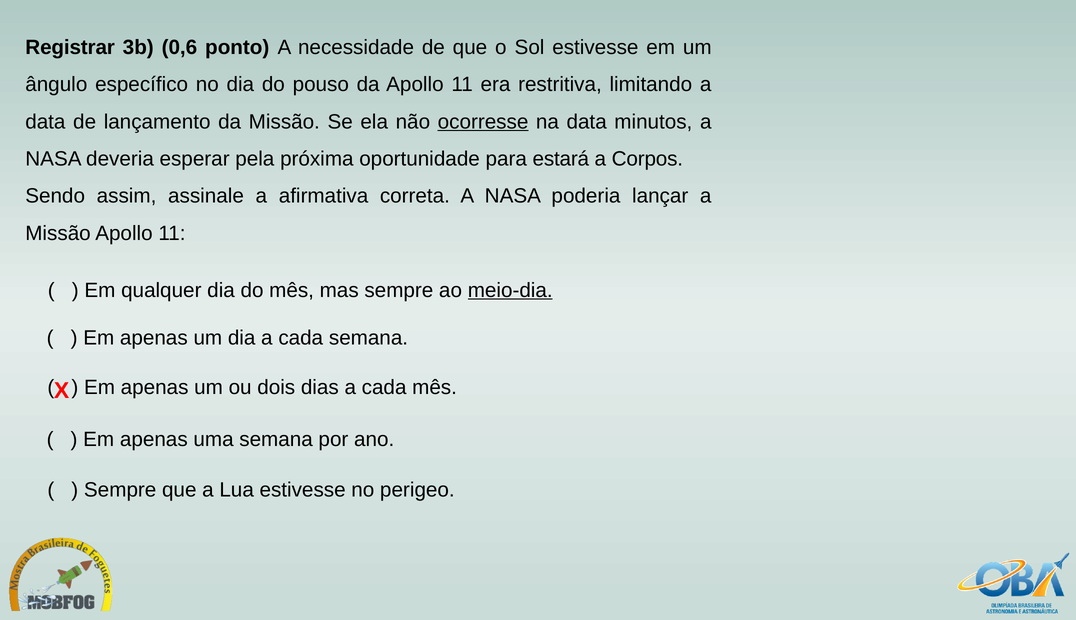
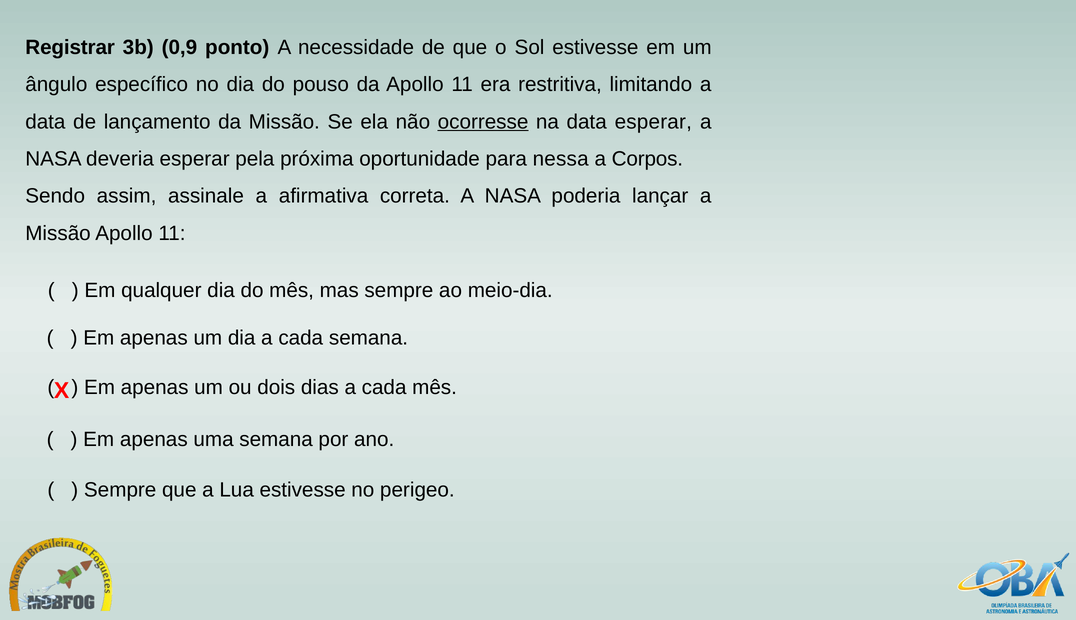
0,6: 0,6 -> 0,9 (179, 47)
data minutos: minutos -> esperar (653, 122)
estará: estará -> nessa (561, 159)
meio-dia underline: present -> none (510, 290)
